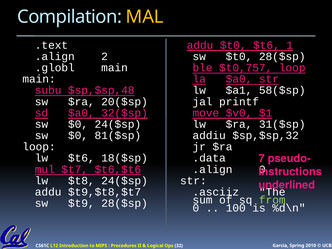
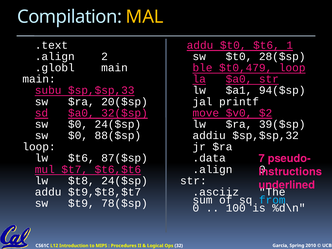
$t0,757: $t0,757 -> $t0,479 (246, 68)
$sp,$sp,48: $sp,$sp,48 -> $sp,$sp,33 (101, 90)
58($sp: 58($sp -> 94($sp (282, 90)
$1: $1 -> $2 (266, 113)
31($sp: 31($sp -> 39($sp (282, 124)
81($sp: 81($sp -> 88($sp (118, 135)
18($sp: 18($sp -> 87($sp (125, 158)
from colour: light green -> light blue (272, 200)
$t9 28($sp: 28($sp -> 78($sp (125, 203)
